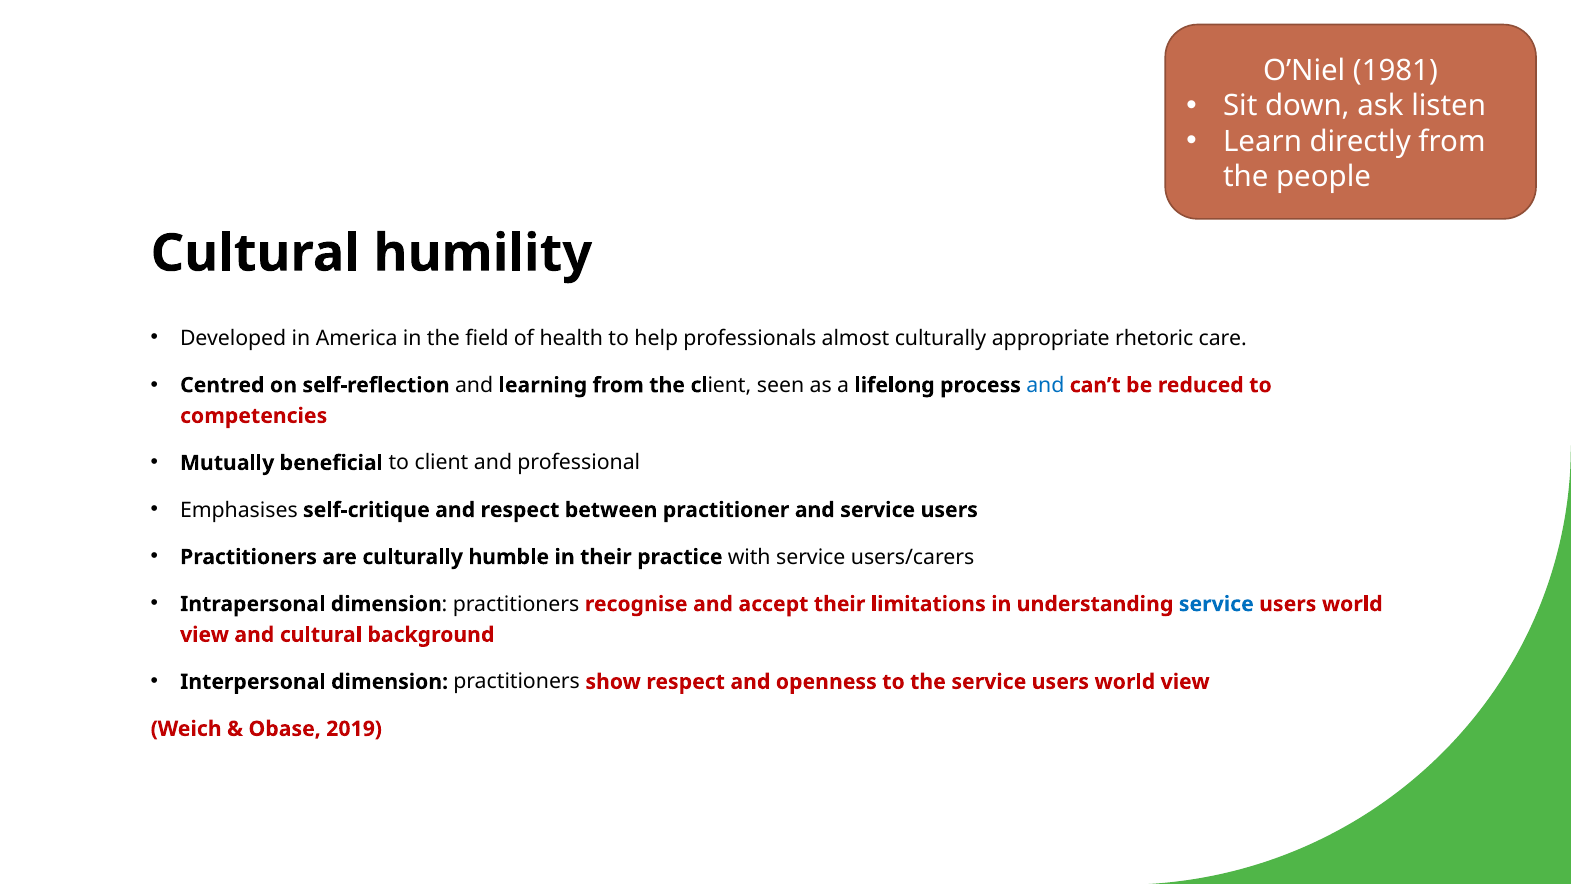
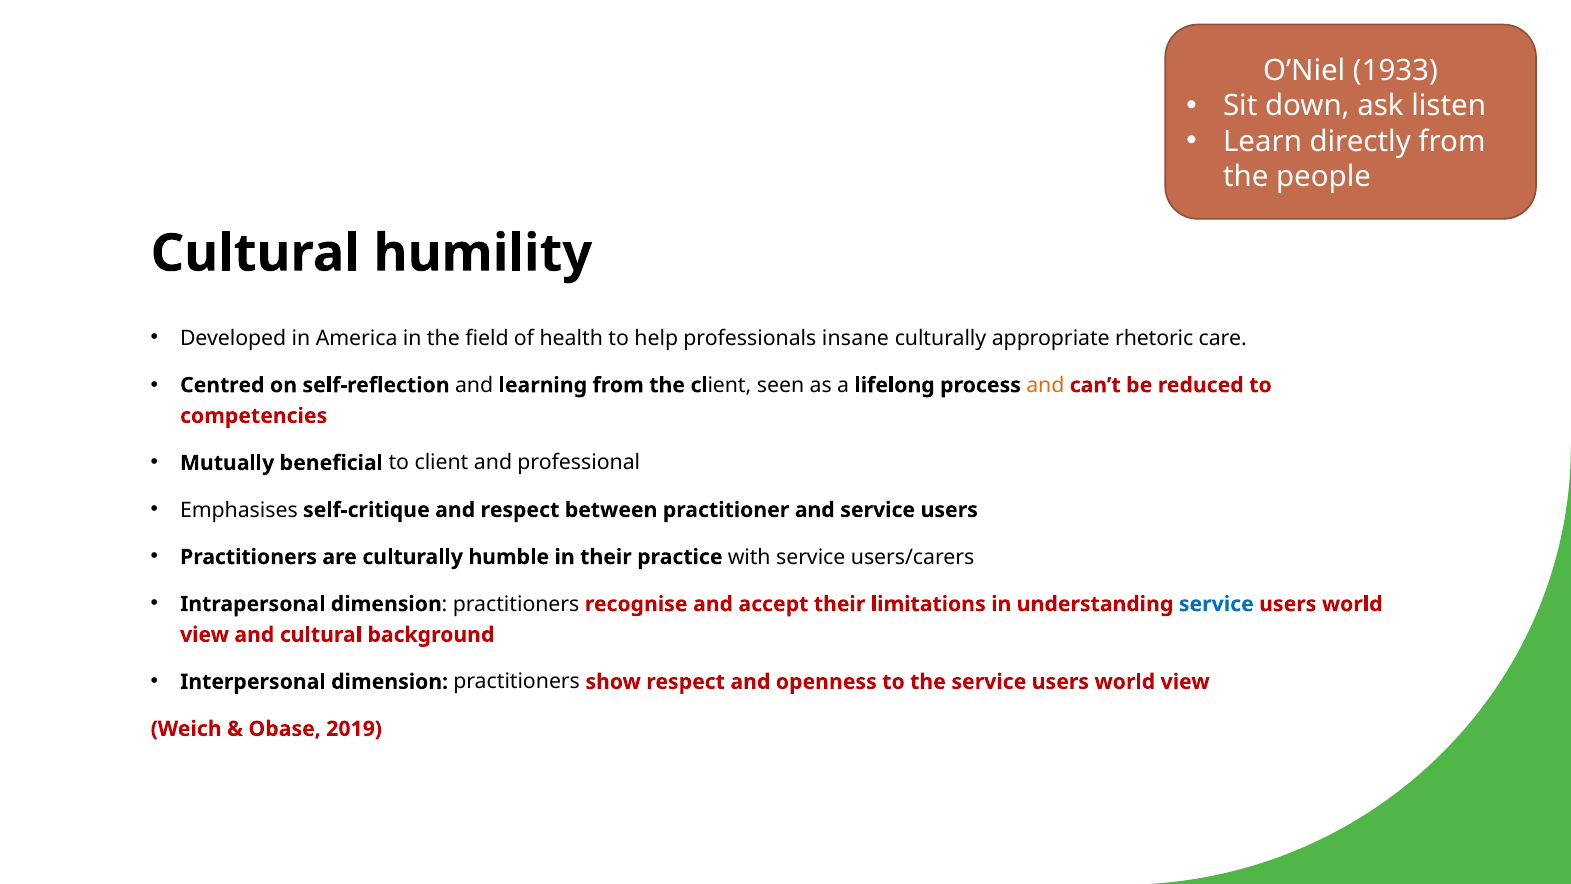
1981: 1981 -> 1933 (1395, 71)
almost: almost -> insane (855, 338)
and colour: blue -> orange (1045, 385)
